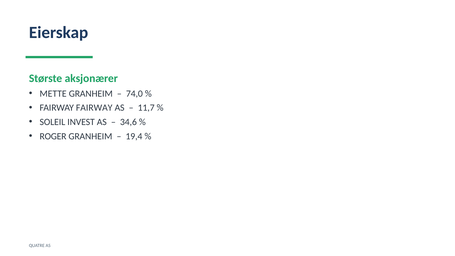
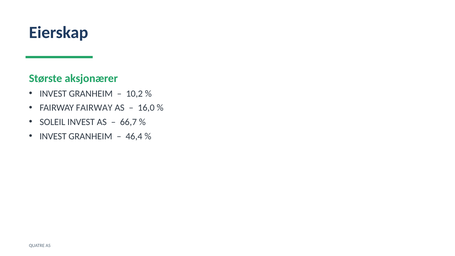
METTE: METTE -> INVEST (53, 94)
74,0: 74,0 -> 10,2 (134, 94)
11,7: 11,7 -> 16,0 (146, 108)
34,6: 34,6 -> 66,7 (128, 122)
ROGER: ROGER -> INVEST (53, 136)
19,4: 19,4 -> 46,4 (134, 136)
